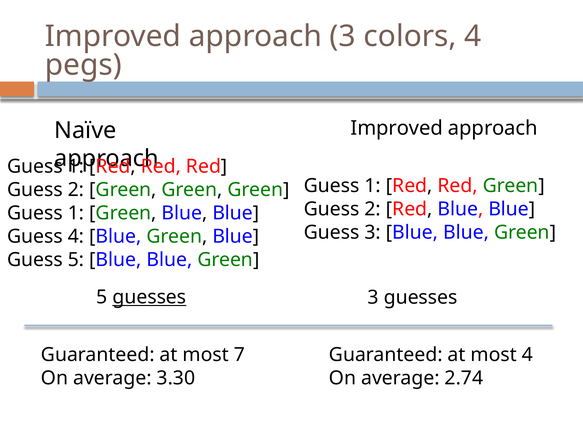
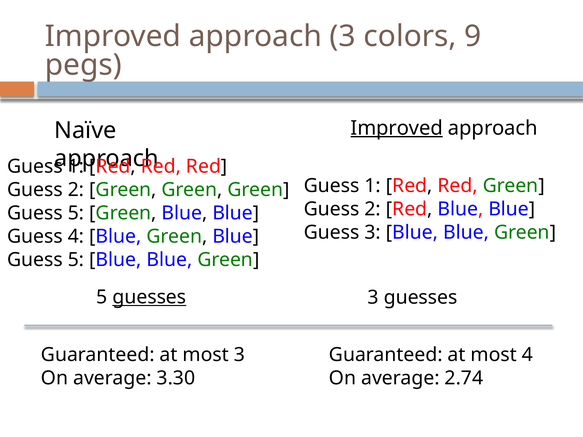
colors 4: 4 -> 9 (473, 36)
Improved underline: none -> present (397, 128)
1: 1 -> 5 (76, 213)
most 7: 7 -> 3 (239, 355)
